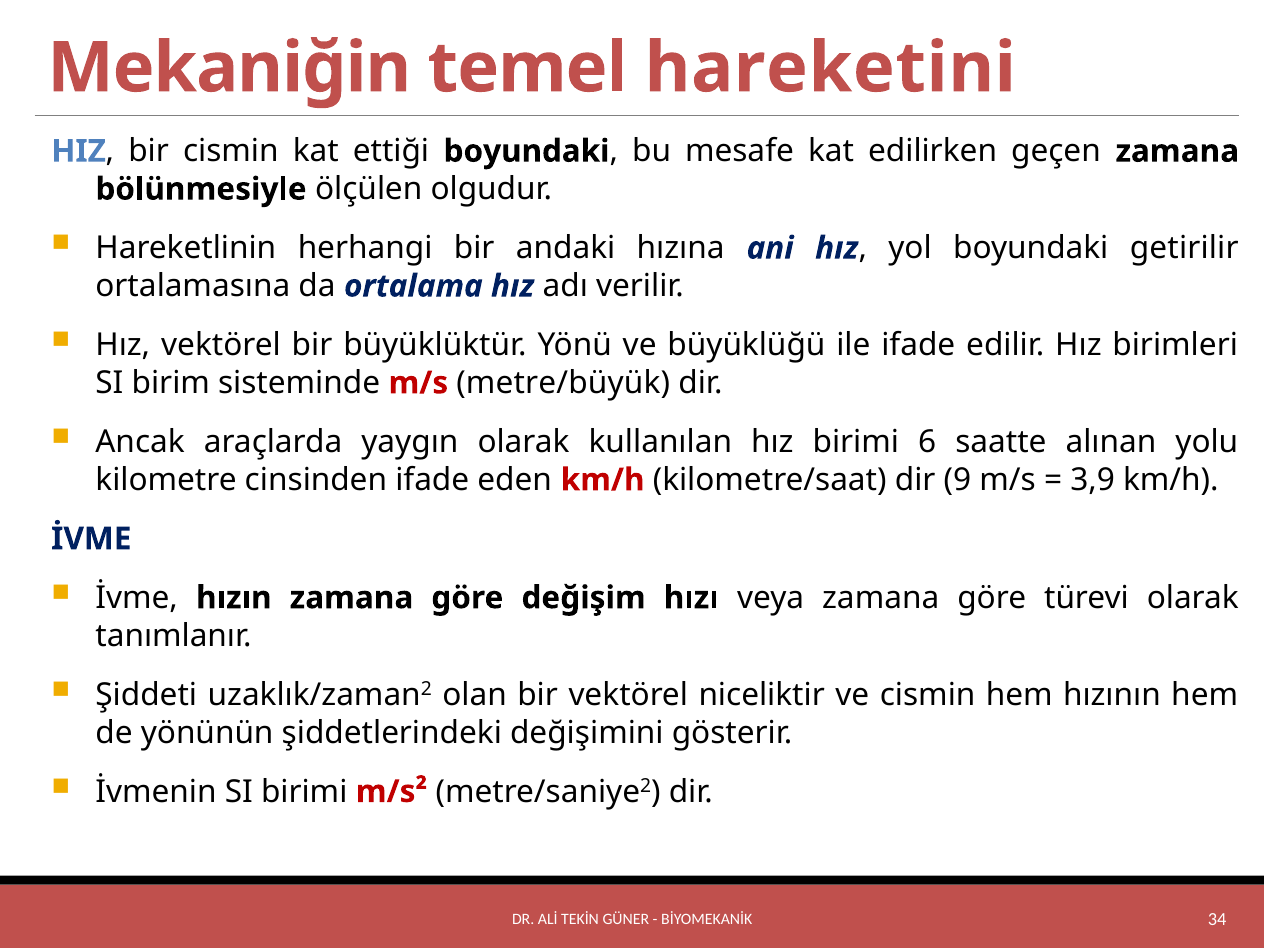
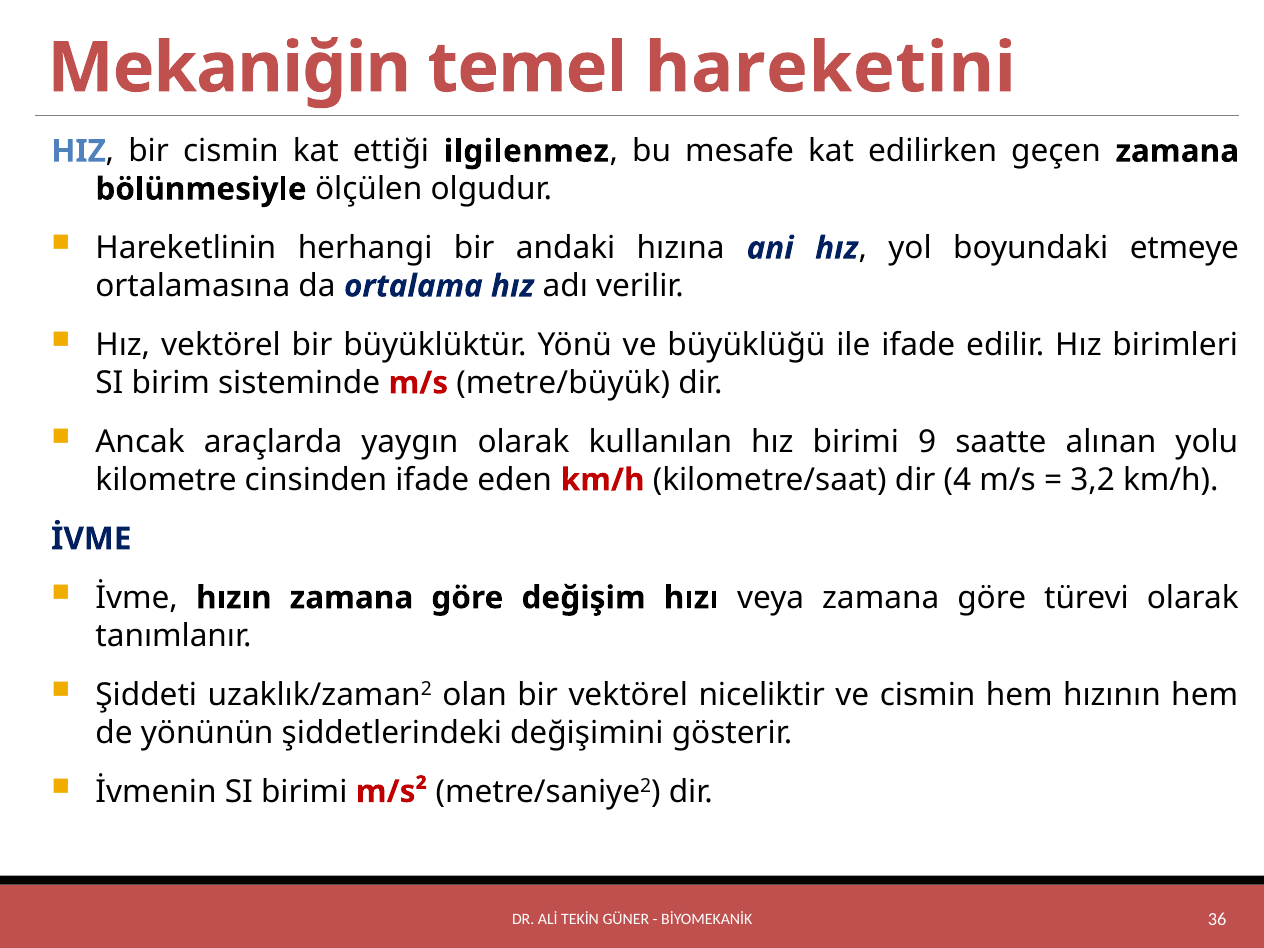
ettiği boyundaki: boyundaki -> ilgilenmez (526, 151)
getirilir: getirilir -> etmeye (1184, 248)
6: 6 -> 9 (927, 442)
9: 9 -> 4 (957, 480)
3,9: 3,9 -> 3,2 (1093, 480)
34: 34 -> 36 (1217, 919)
